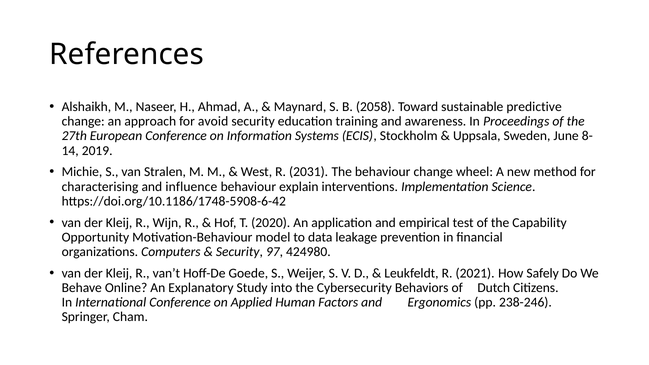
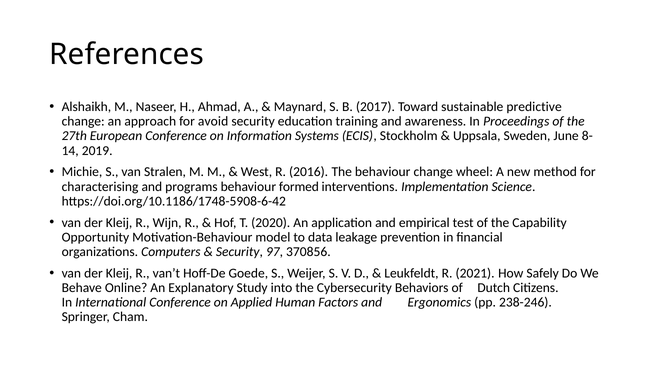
2058: 2058 -> 2017 (375, 107)
2031: 2031 -> 2016 (309, 172)
influence: influence -> programs (191, 187)
explain: explain -> formed (299, 187)
424980: 424980 -> 370856 (308, 252)
